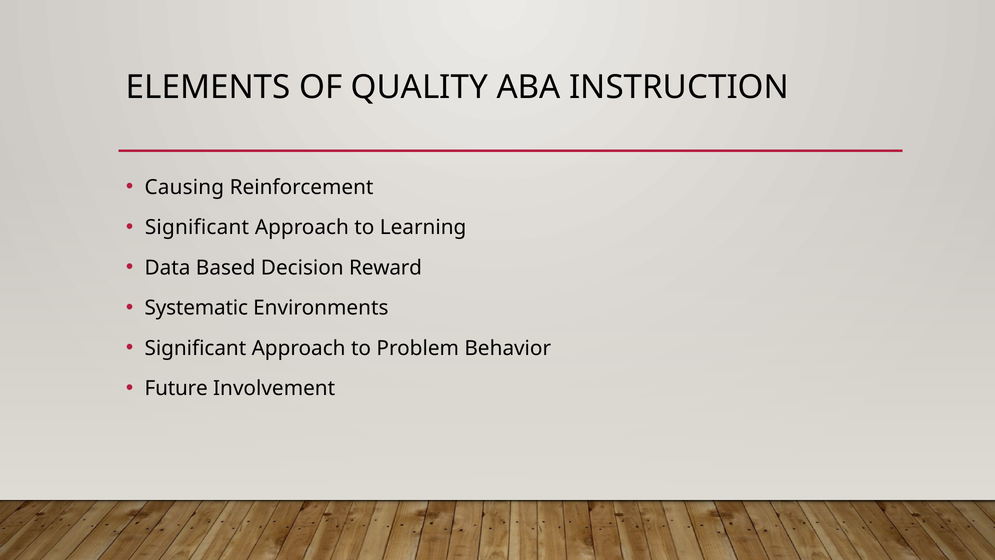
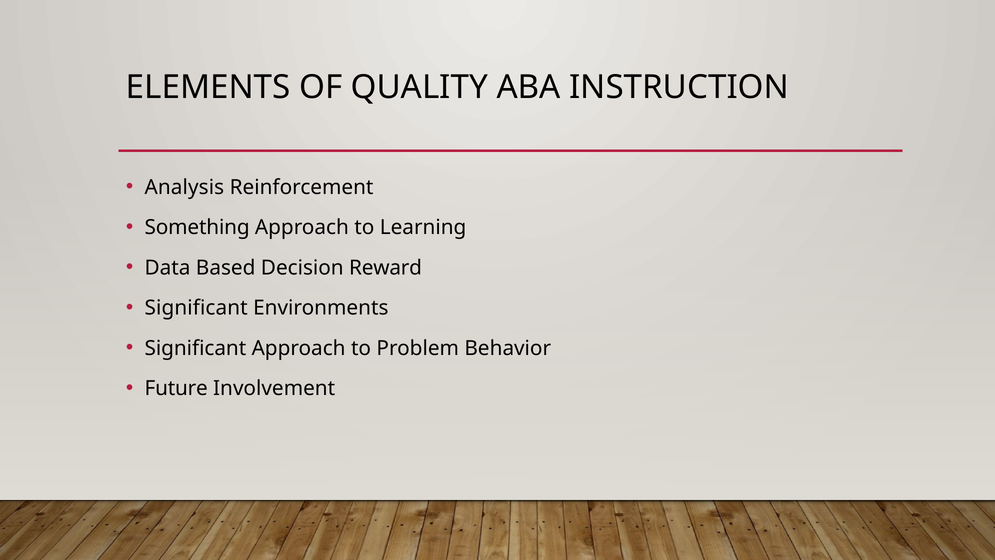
Causing: Causing -> Analysis (184, 187)
Significant: Significant -> Something (197, 227)
Systematic: Systematic -> Significant (196, 308)
